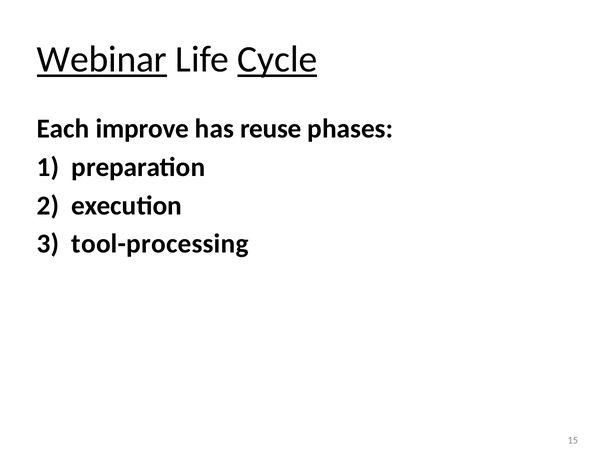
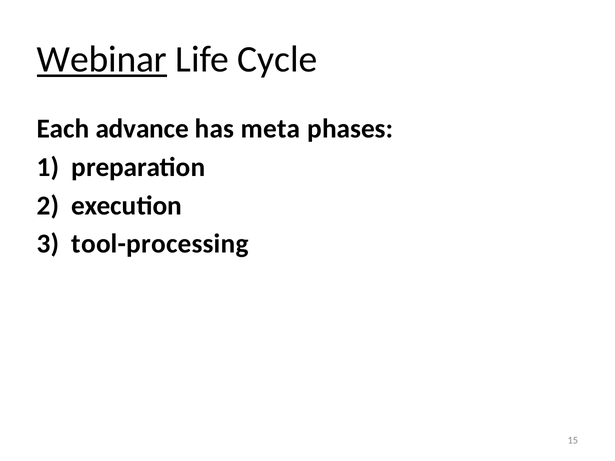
Cycle underline: present -> none (277, 60)
improve: improve -> advance (142, 129)
reuse: reuse -> meta (271, 129)
